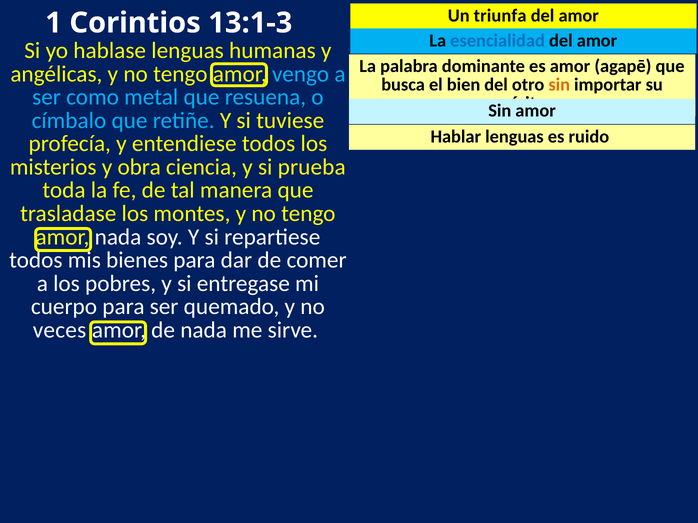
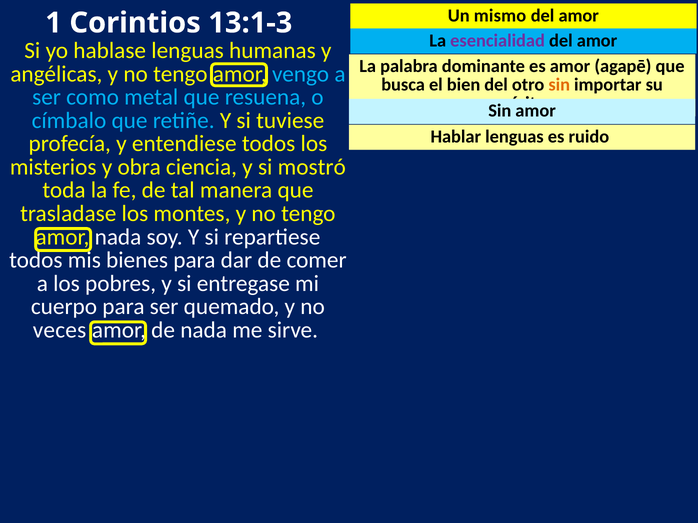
triunfa: triunfa -> mismo (500, 15)
esencialidad colour: blue -> purple (498, 41)
prueba: prueba -> mostró (312, 167)
